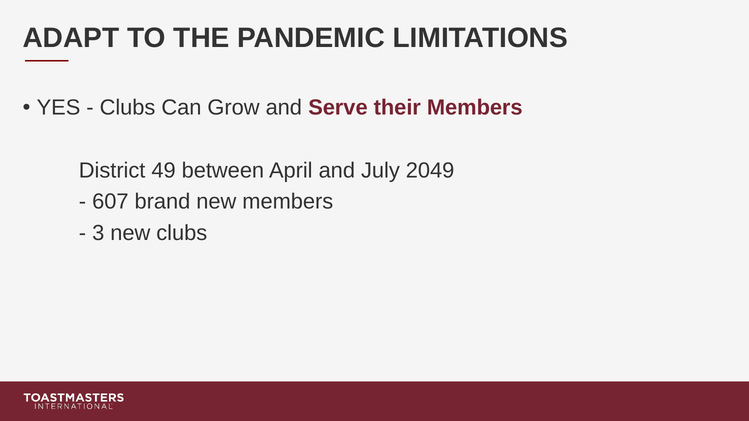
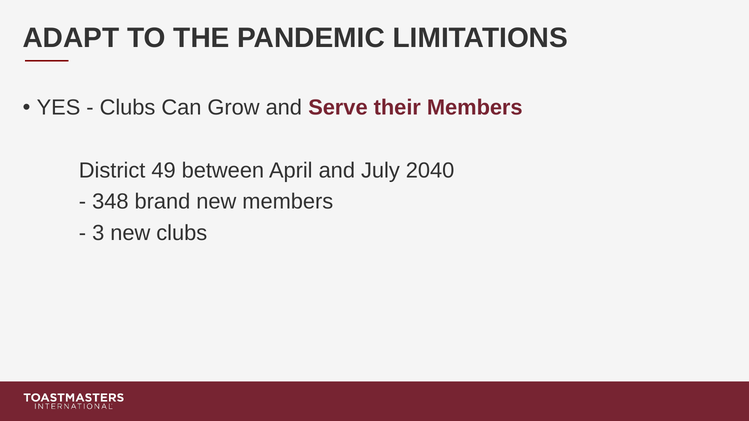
2049: 2049 -> 2040 (430, 171)
607: 607 -> 348 (110, 202)
